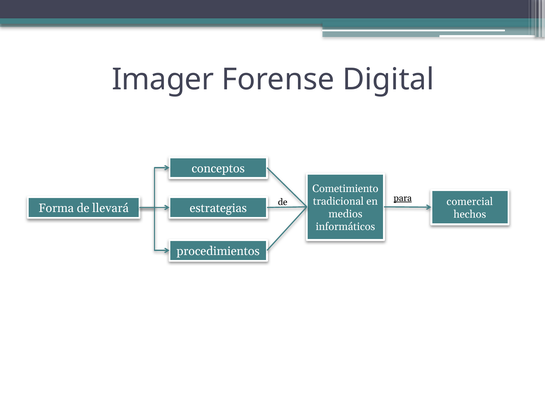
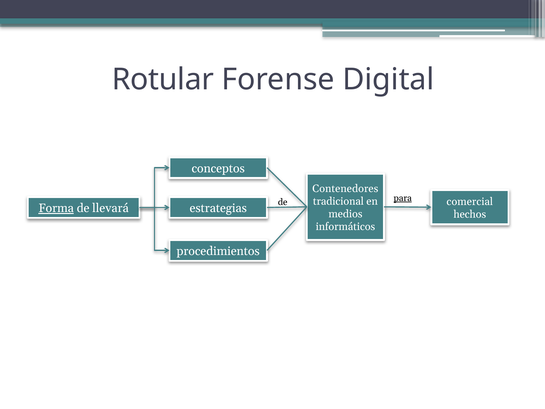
Imager: Imager -> Rotular (163, 79)
Cometimiento: Cometimiento -> Contenedores (345, 188)
Forma underline: none -> present (56, 208)
